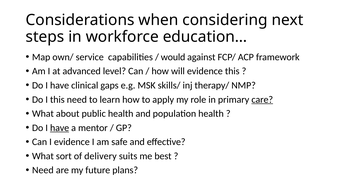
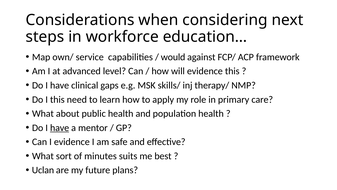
care underline: present -> none (262, 99)
delivery: delivery -> minutes (101, 156)
Need: Need -> Uclan (43, 170)
